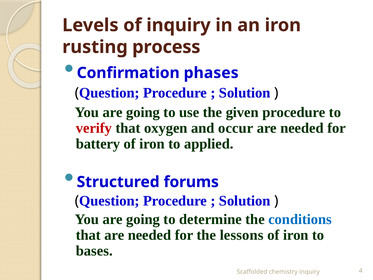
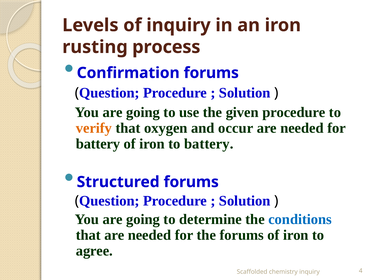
Confirmation phases: phases -> forums (211, 73)
verify colour: red -> orange (94, 128)
to applied: applied -> battery (209, 144)
the lessons: lessons -> forums (242, 235)
bases: bases -> agree (94, 250)
